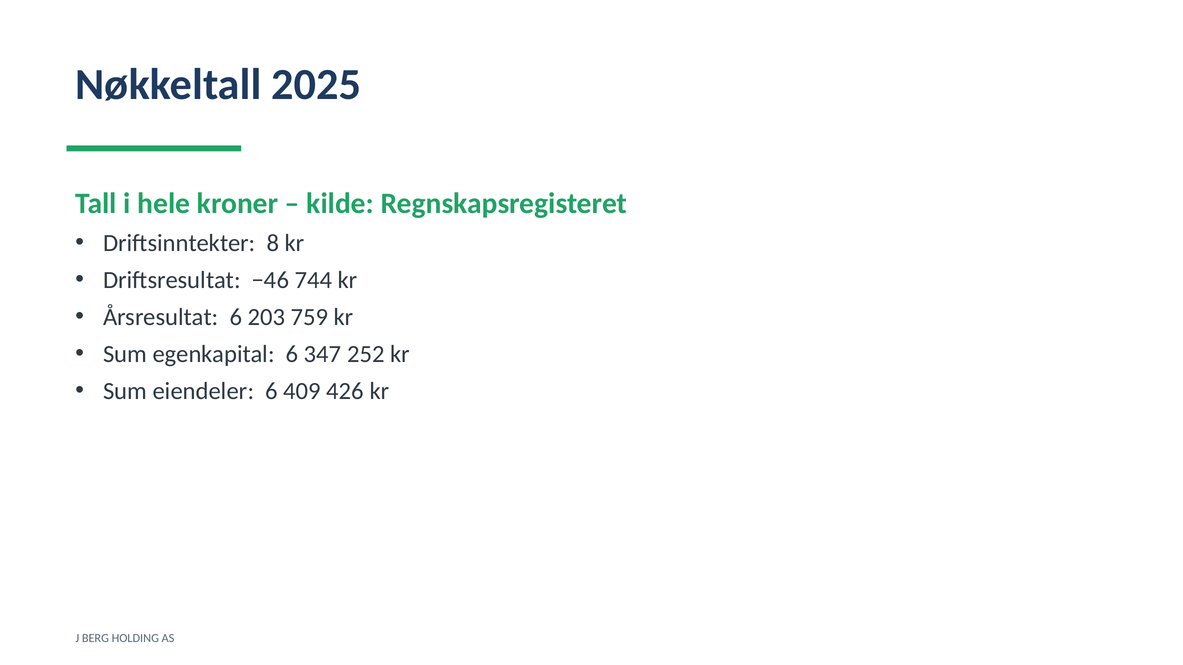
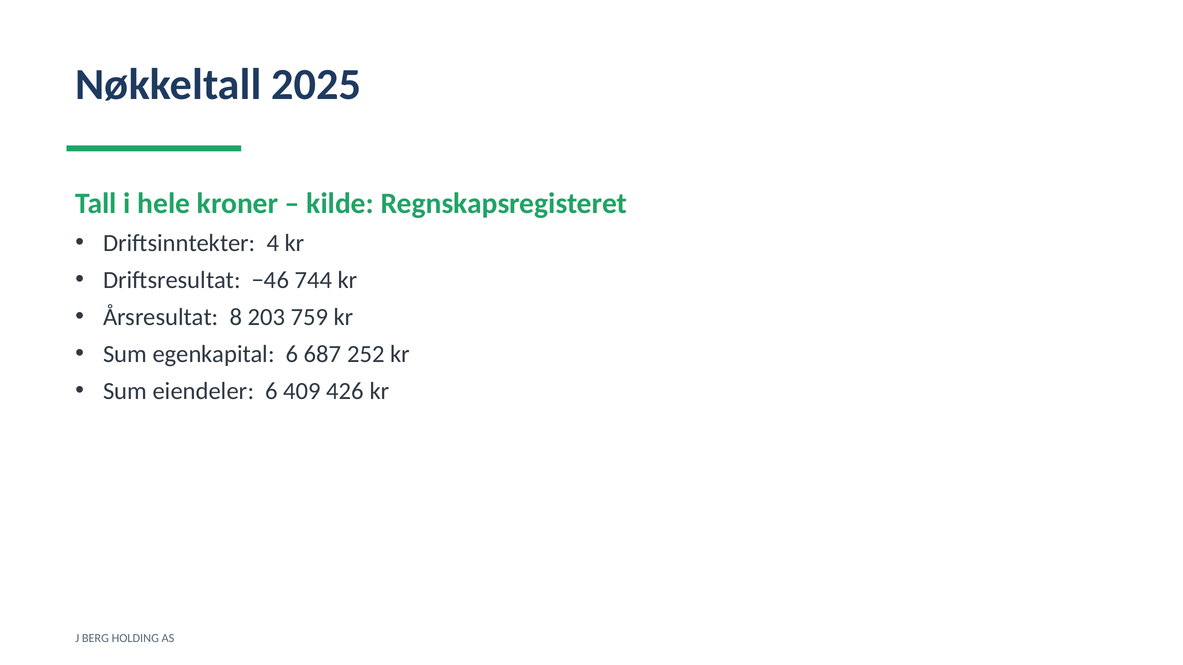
8: 8 -> 4 (273, 243)
Årsresultat 6: 6 -> 8 (236, 317)
347: 347 -> 687 (323, 354)
